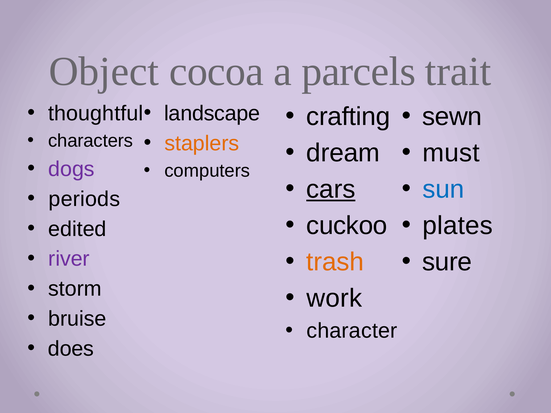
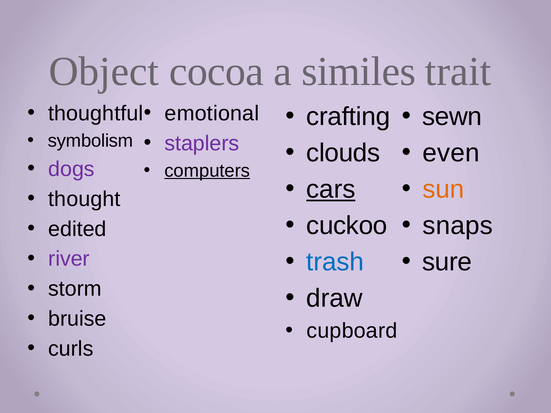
parcels: parcels -> similes (359, 72)
landscape: landscape -> emotional (212, 113)
characters: characters -> symbolism (91, 141)
staplers colour: orange -> purple (202, 143)
dream: dream -> clouds (343, 153)
must: must -> even (451, 153)
computers underline: none -> present (207, 171)
sun colour: blue -> orange (443, 189)
periods: periods -> thought (84, 199)
plates: plates -> snaps (458, 226)
trash colour: orange -> blue (335, 262)
work: work -> draw (334, 299)
character: character -> cupboard (352, 331)
does: does -> curls (71, 349)
